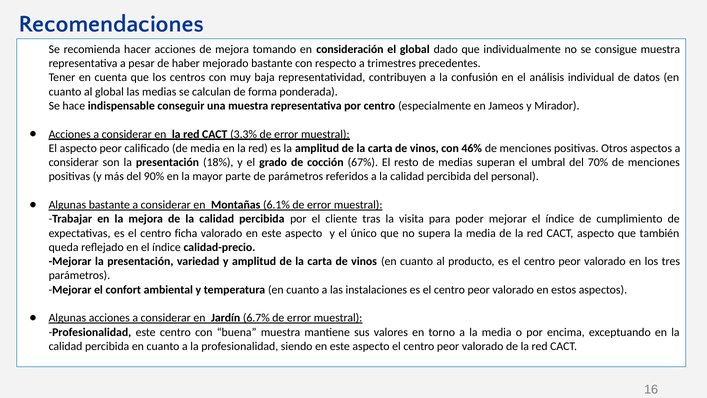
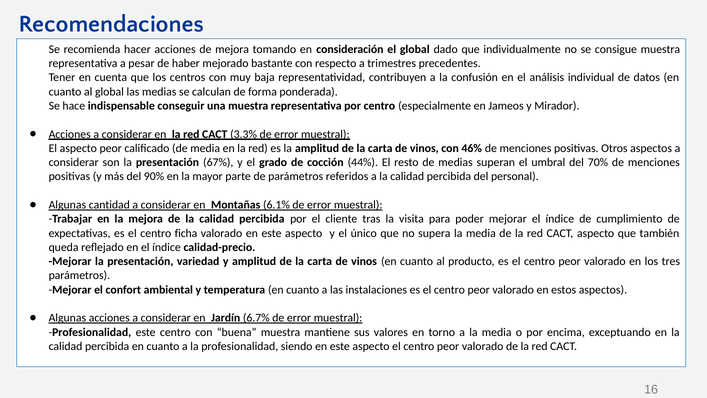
18%: 18% -> 67% (218, 162)
67%: 67% -> 44% (363, 162)
Algunas bastante: bastante -> cantidad (109, 205)
